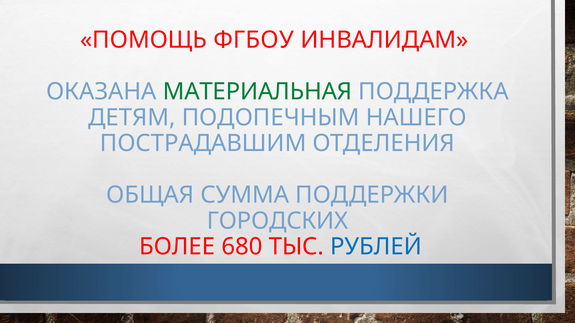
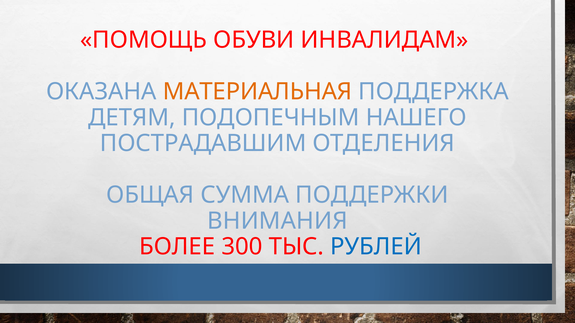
ФГБОУ: ФГБОУ -> ОБУВИ (254, 40)
МАТЕРИАЛЬНАЯ colour: green -> orange (257, 92)
ГОРОДСКИХ: ГОРОДСКИХ -> ВНИМАНИЯ (277, 221)
680: 680 -> 300 (242, 247)
